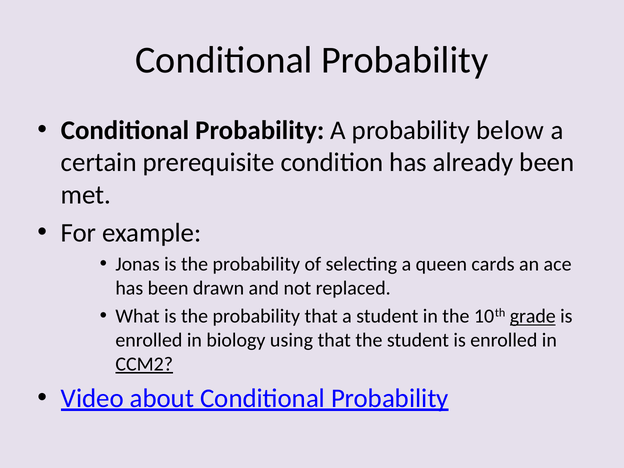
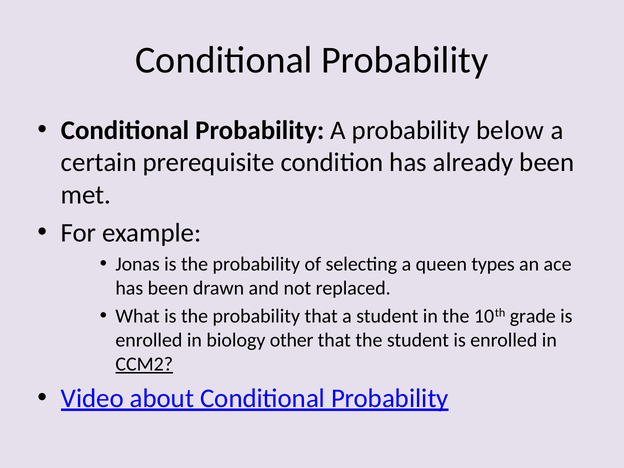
cards: cards -> types (493, 264)
grade underline: present -> none (533, 316)
using: using -> other (292, 340)
